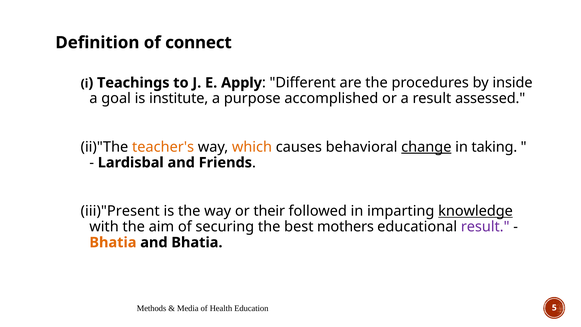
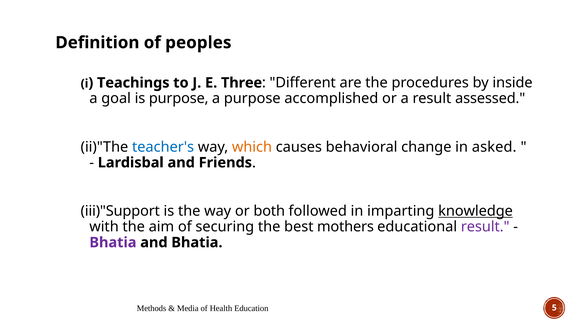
connect: connect -> peoples (198, 43)
Apply: Apply -> Three (242, 83)
is institute: institute -> purpose (179, 98)
teacher's colour: orange -> blue (163, 147)
change underline: present -> none (426, 147)
taking: taking -> asked (494, 147)
iii)"Present: iii)"Present -> iii)"Support (120, 211)
their: their -> both (269, 211)
Bhatia colour: orange -> purple (113, 242)
